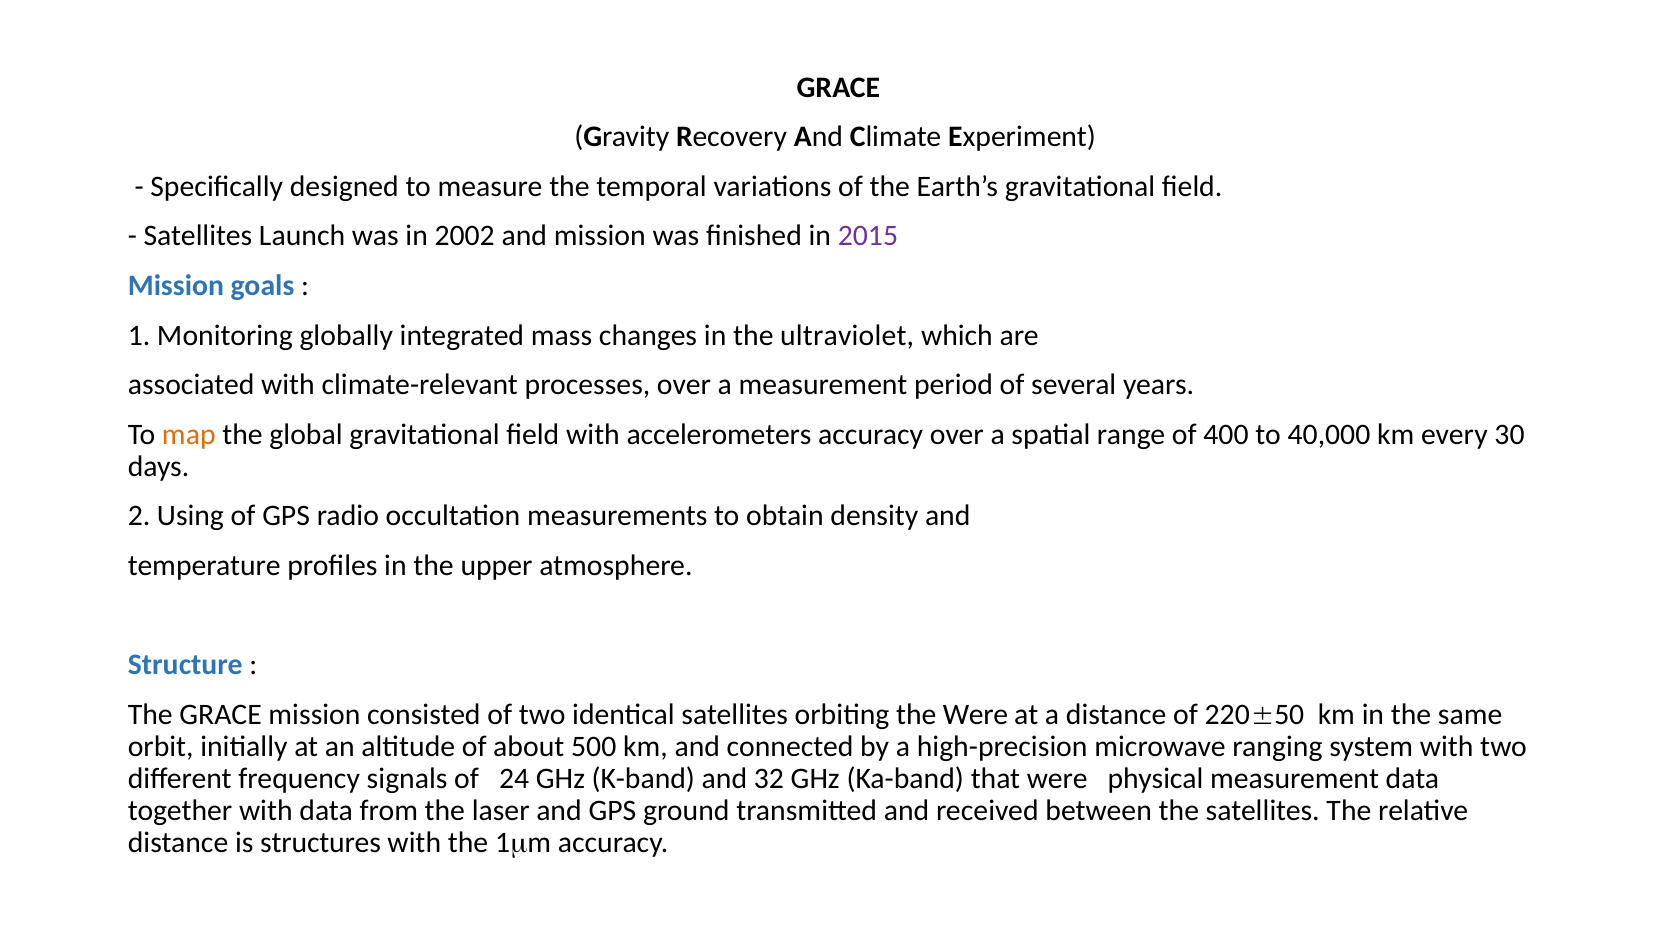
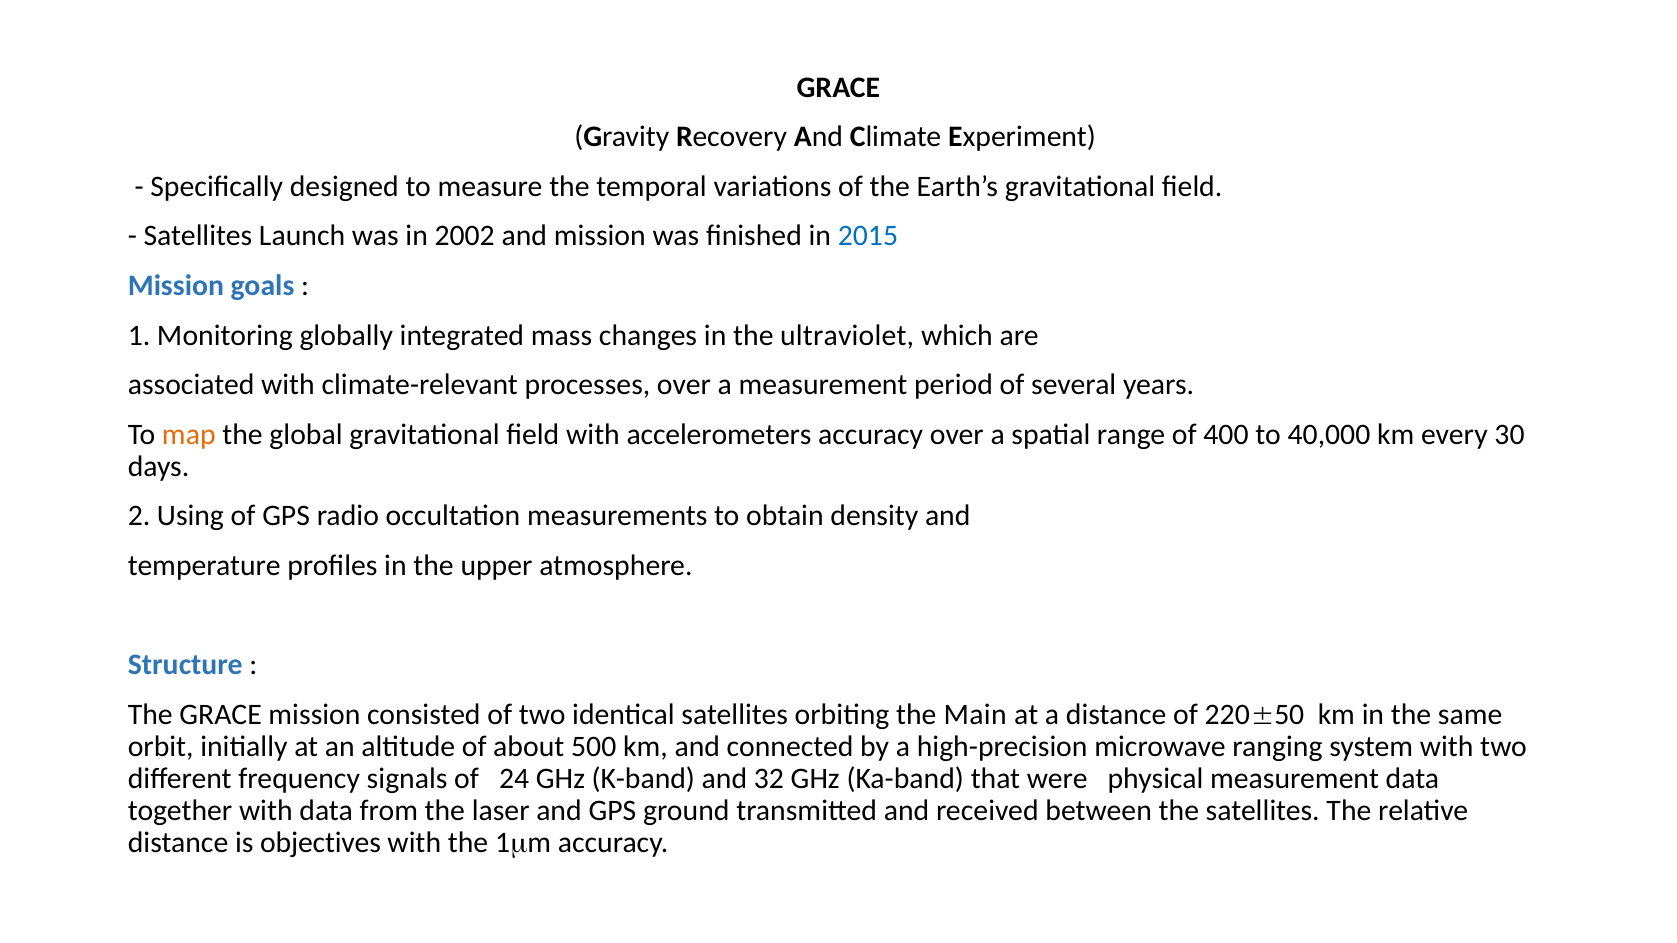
2015 colour: purple -> blue (868, 236)
the Were: Were -> Main (975, 714)
structures: structures -> objectives (321, 843)
